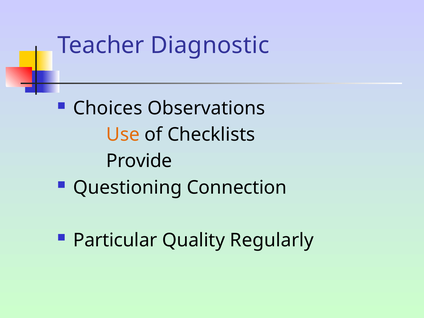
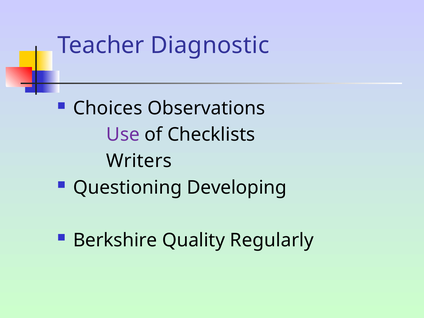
Use colour: orange -> purple (123, 135)
Provide: Provide -> Writers (139, 161)
Connection: Connection -> Developing (237, 187)
Particular: Particular -> Berkshire (115, 240)
